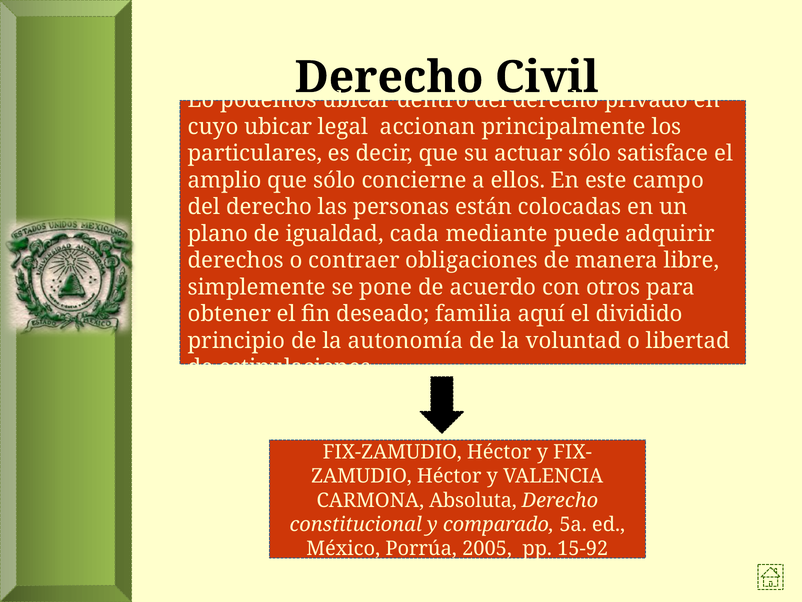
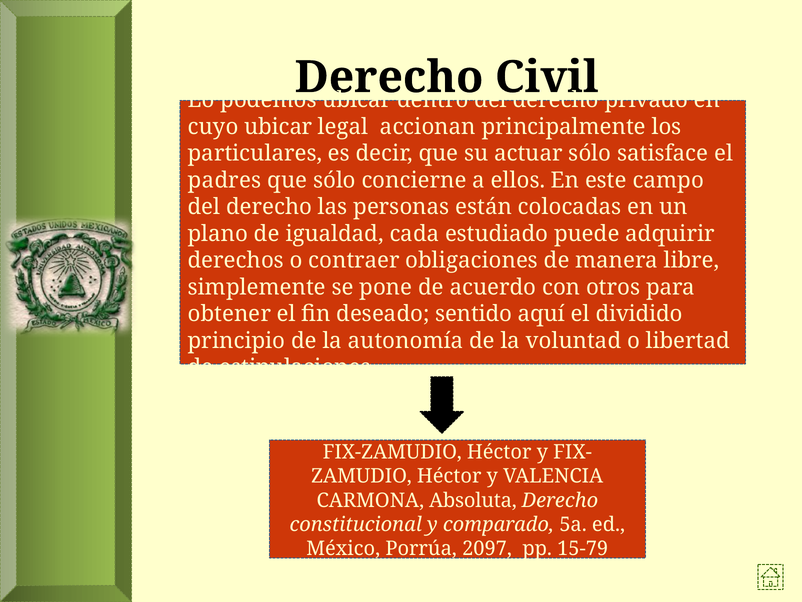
amplio: amplio -> padres (225, 180)
mediante: mediante -> estudiado (497, 234)
familia: familia -> sentido (474, 314)
2005: 2005 -> 2097 (487, 548)
15-92: 15-92 -> 15-79 (583, 548)
